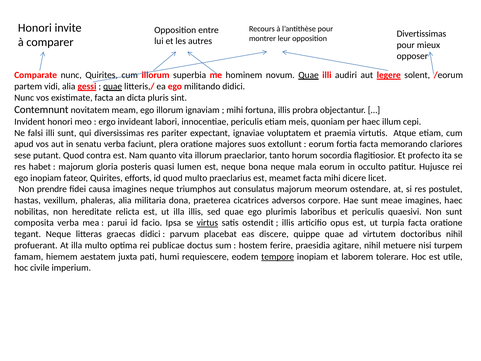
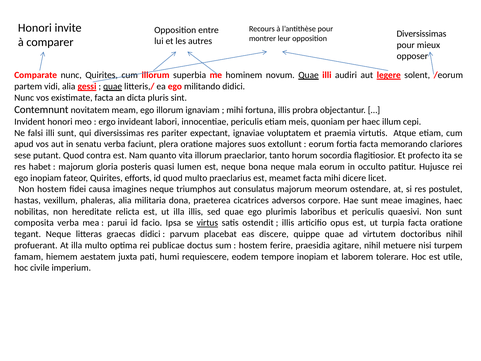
Divertissimas: Divertissimas -> Diversissimas (421, 34)
Non prendre: prendre -> hostem (52, 189)
tempore underline: present -> none (278, 256)
